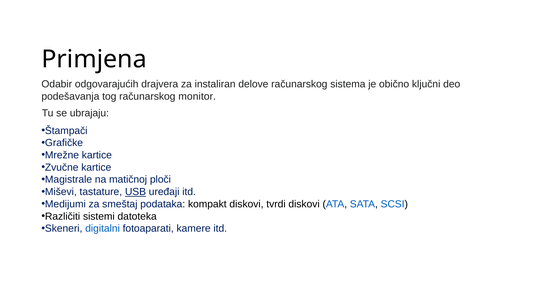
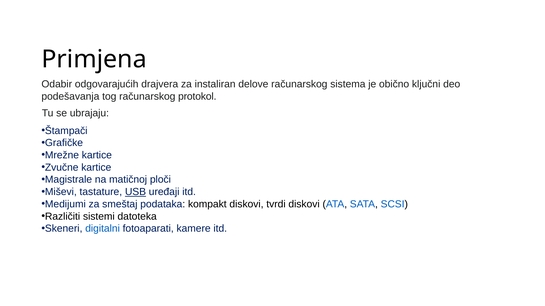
monitor: monitor -> protokol (197, 97)
